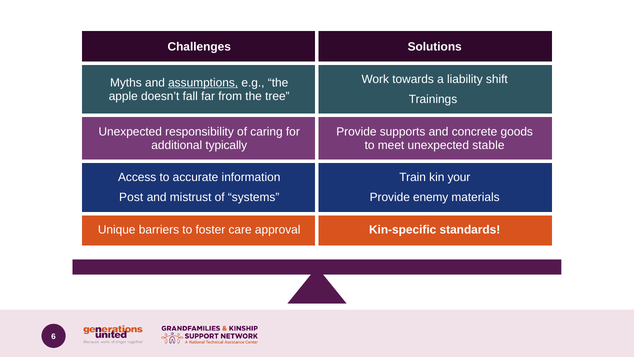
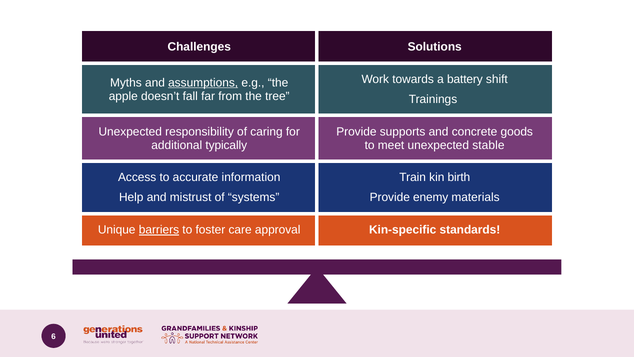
liability: liability -> battery (465, 79)
your: your -> birth (459, 177)
Post: Post -> Help (131, 197)
barriers underline: none -> present (159, 230)
